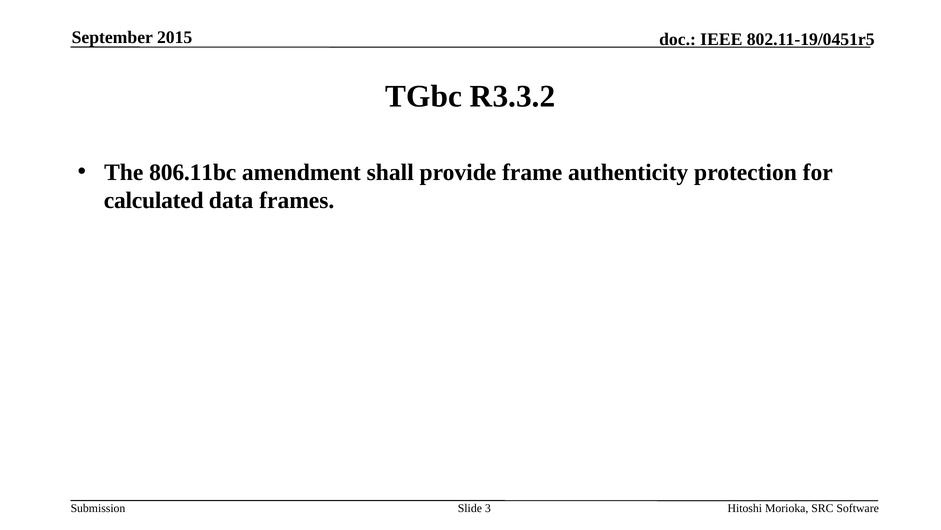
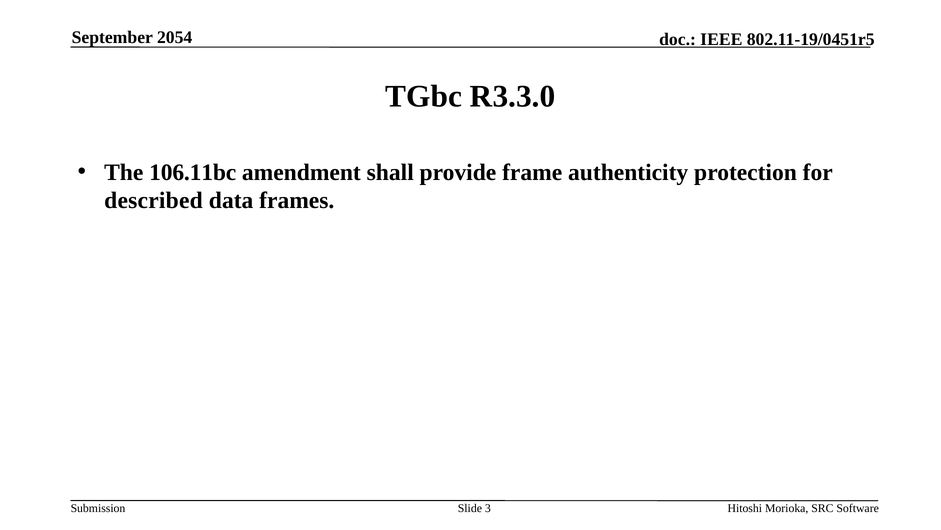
2015: 2015 -> 2054 (175, 37)
R3.3.2: R3.3.2 -> R3.3.0 (513, 96)
806.11bc: 806.11bc -> 106.11bc (193, 172)
calculated: calculated -> described (153, 200)
